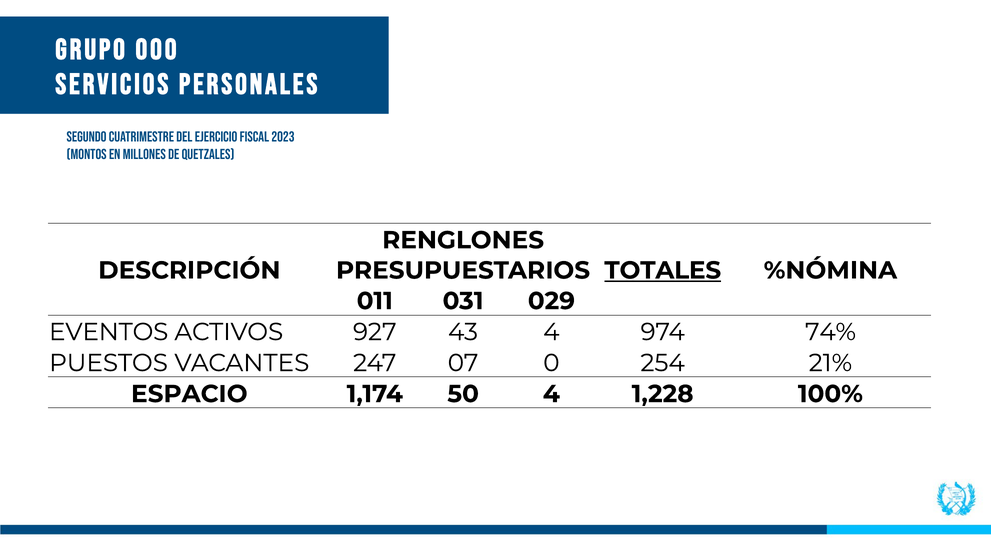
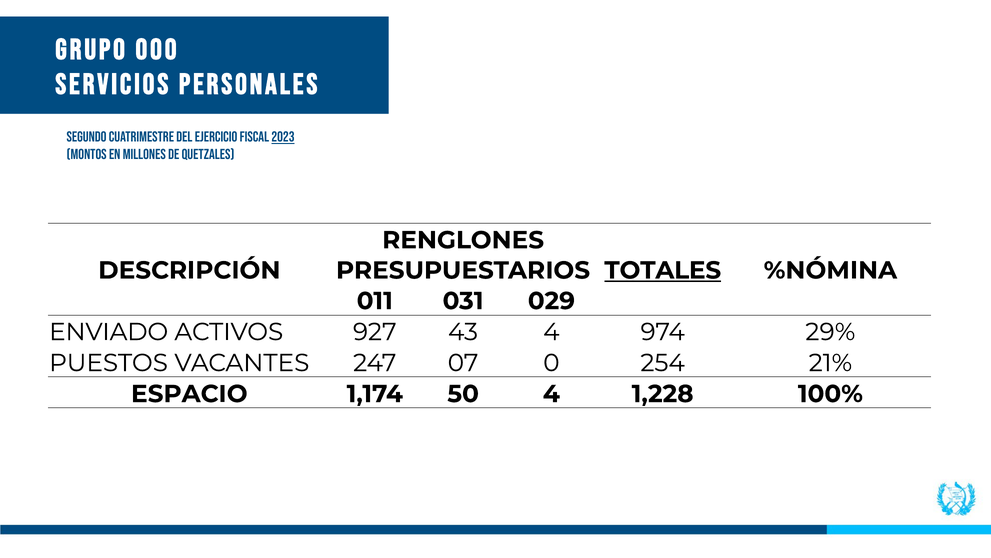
2023 underline: none -> present (283, 137)
EVENTOS: EVENTOS -> ENVIADO (109, 332)
74%: 74% -> 29% (830, 332)
